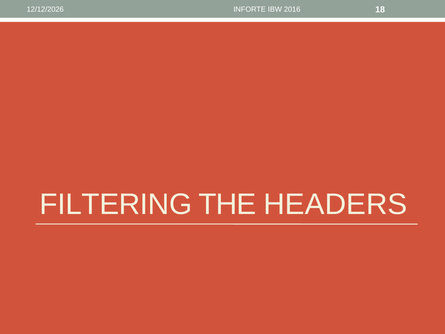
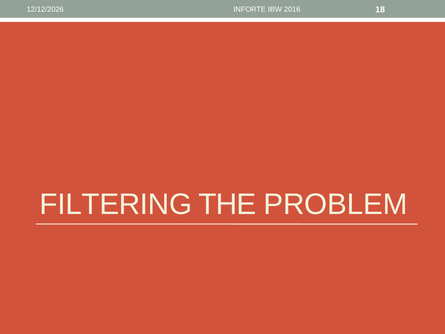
HEADERS: HEADERS -> PROBLEM (335, 204)
